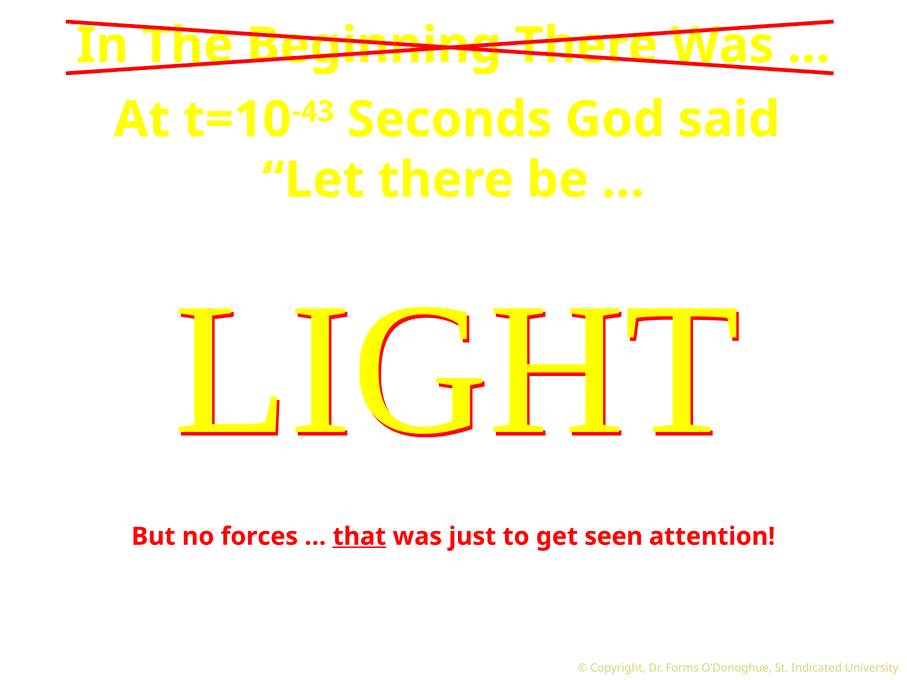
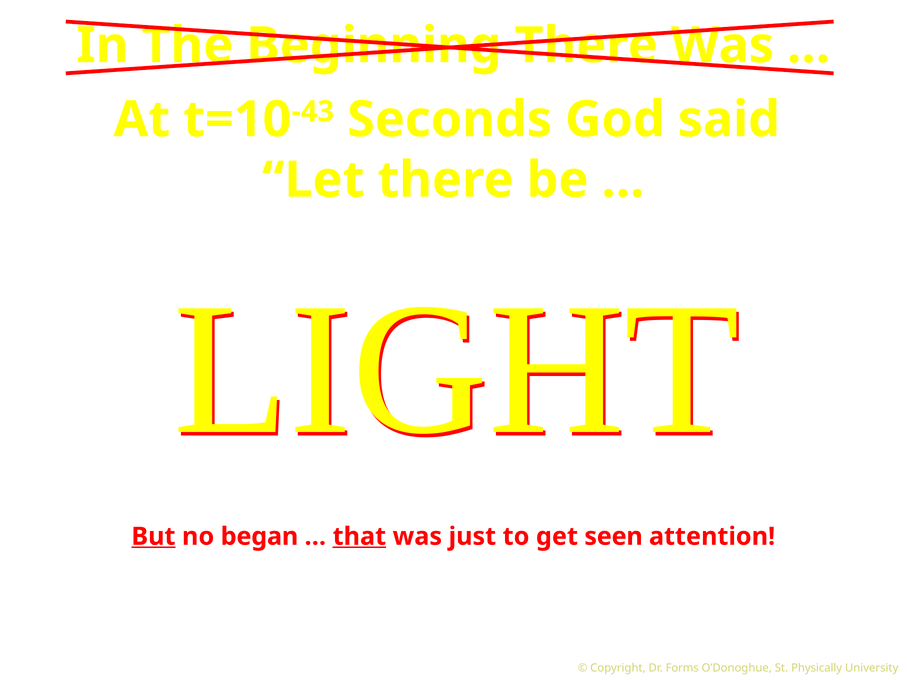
But underline: none -> present (153, 537)
forces: forces -> began (259, 537)
Indicated: Indicated -> Physically (817, 668)
